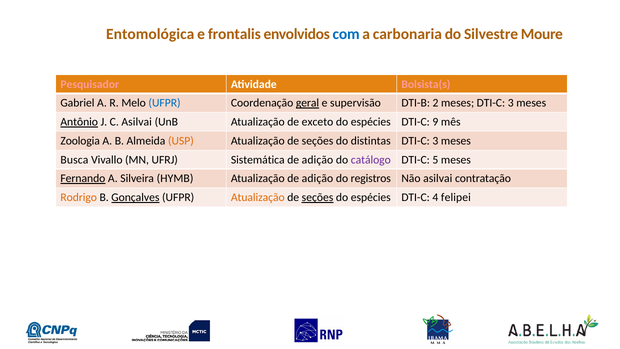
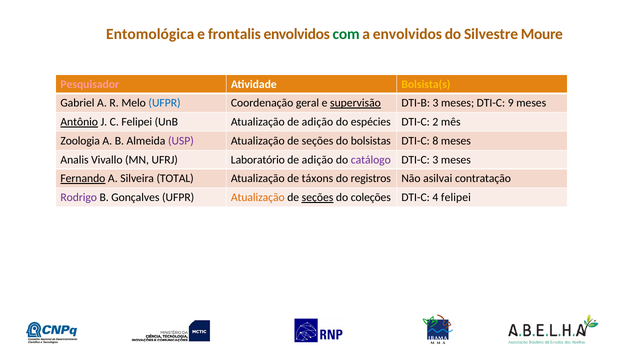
com colour: blue -> green (346, 34)
a carbonaria: carbonaria -> envolvidos (407, 34)
Bolsista(s colour: pink -> yellow (426, 84)
geral underline: present -> none (308, 103)
supervisão underline: none -> present (355, 103)
DTI-B 2: 2 -> 3 (436, 103)
meses DTI-C 3: 3 -> 9 (511, 103)
C Asilvai: Asilvai -> Felipei (137, 122)
Atualização de exceto: exceto -> adição (317, 122)
9: 9 -> 2 (435, 122)
USP colour: orange -> purple (181, 141)
distintas: distintas -> bolsistas (371, 141)
3: 3 -> 8 (435, 141)
Busca: Busca -> Analis (75, 160)
Sistemática: Sistemática -> Laboratório (258, 160)
DTI-C 5: 5 -> 3 (435, 160)
HYMB: HYMB -> TOTAL (175, 178)
Atualização de adição: adição -> táxons (317, 178)
Rodrigo colour: orange -> purple (79, 197)
Gonçalves underline: present -> none (135, 197)
espécies: espécies -> coleções (371, 197)
